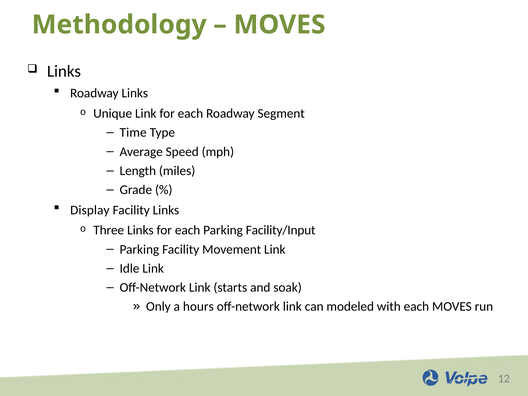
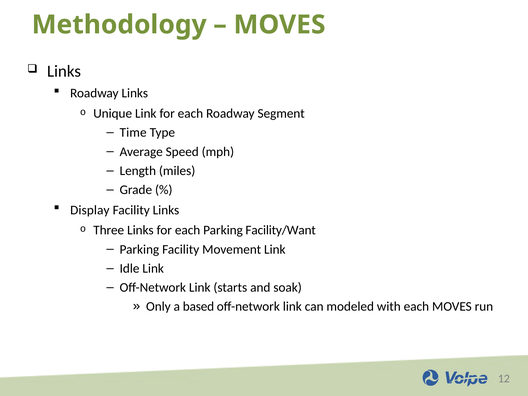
Facility/Input: Facility/Input -> Facility/Want (281, 230)
hours: hours -> based (198, 307)
